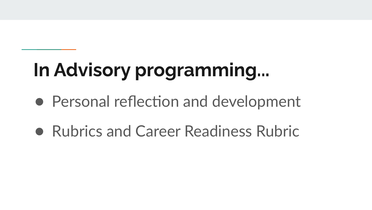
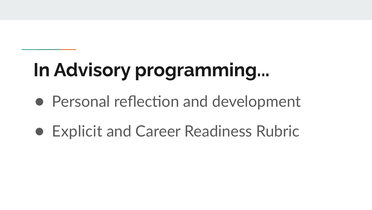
Rubrics: Rubrics -> Explicit (77, 131)
